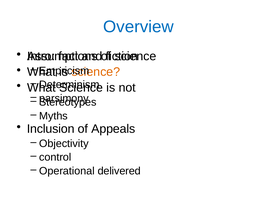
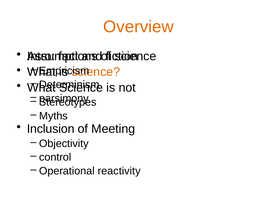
Overview colour: blue -> orange (138, 27)
Appeals: Appeals -> Meeting (113, 129)
delivered: delivered -> reactivity (119, 172)
